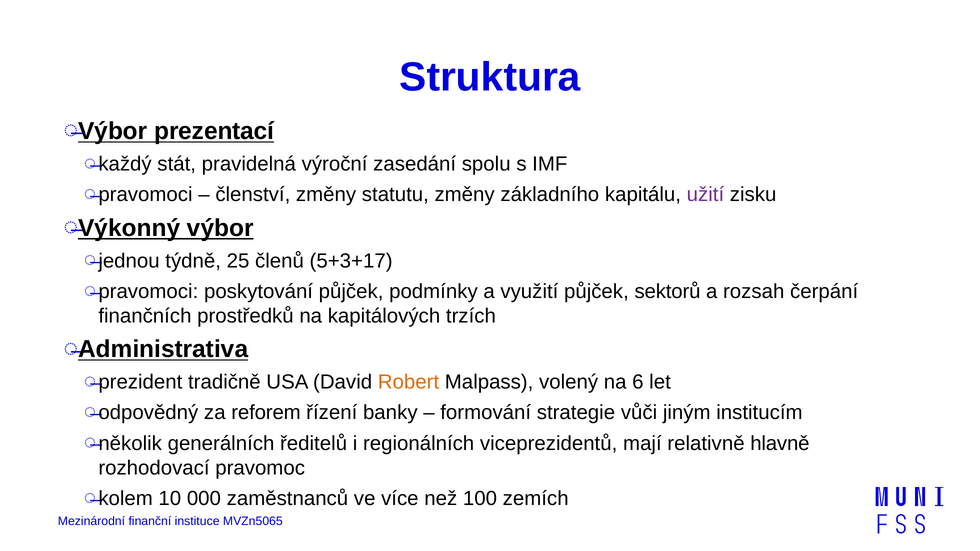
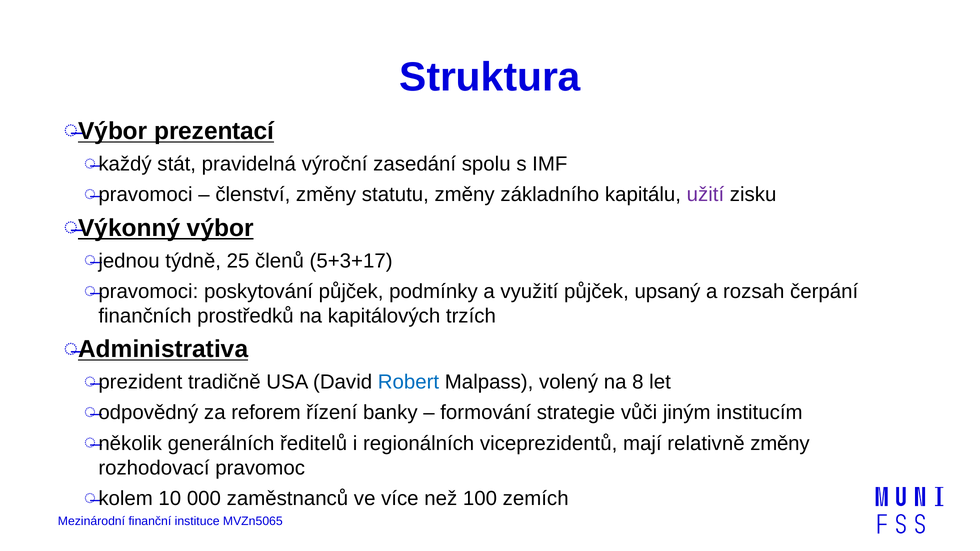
sektorů: sektorů -> upsaný (667, 292)
Robert colour: orange -> blue (408, 382)
6: 6 -> 8 (638, 382)
relativně hlavně: hlavně -> změny (780, 444)
